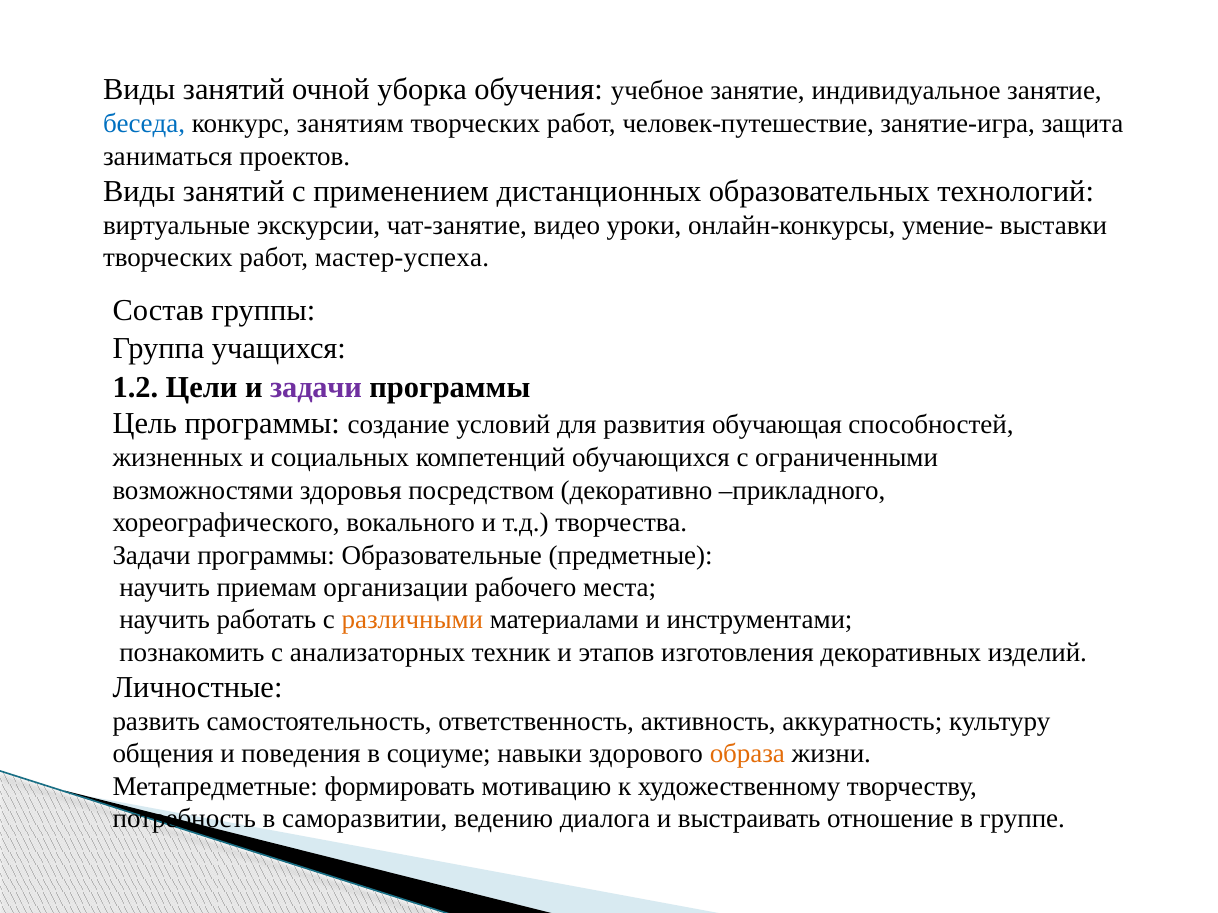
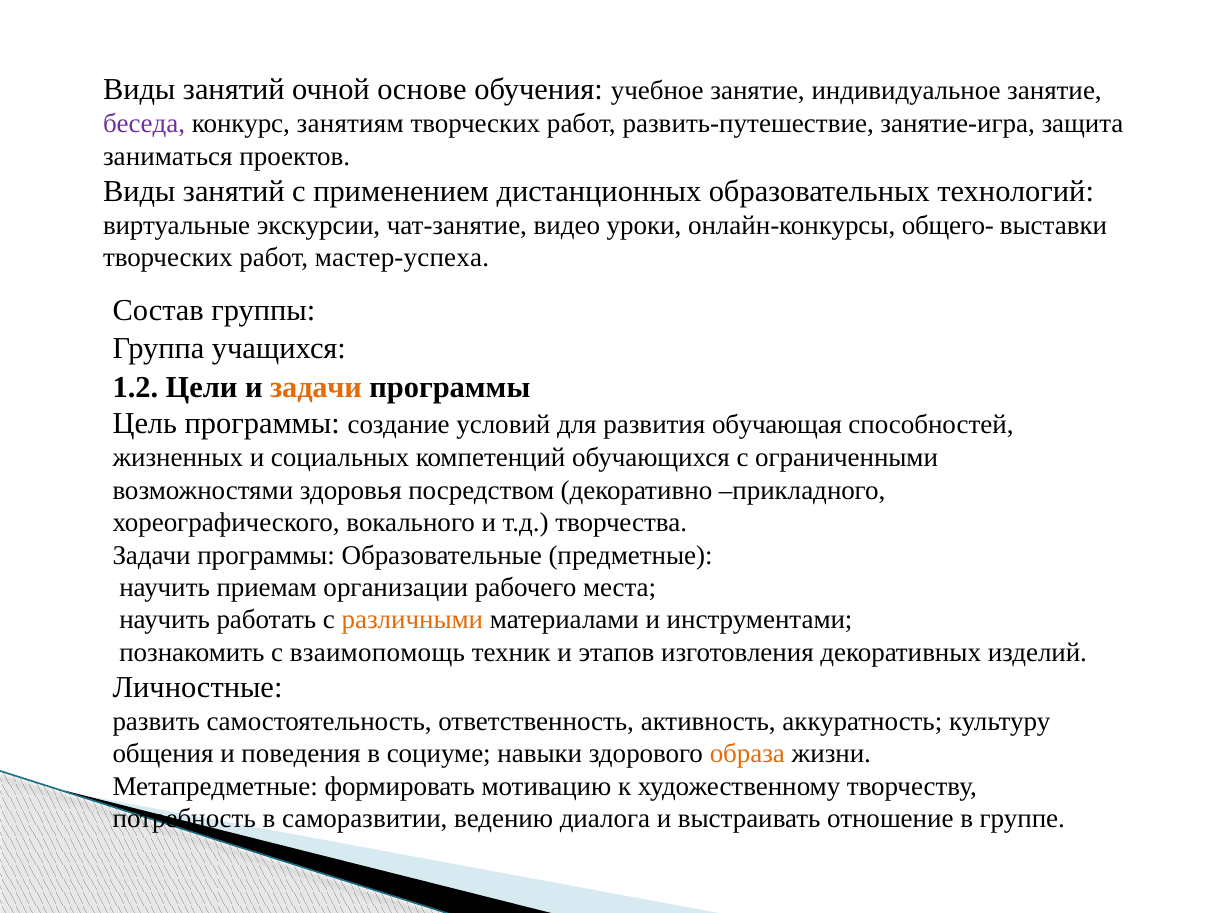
уборка: уборка -> основе (422, 90)
беседа colour: blue -> purple (144, 124)
человек-путешествие: человек-путешествие -> развить-путешествие (748, 124)
умение-: умение- -> общего- (948, 226)
задачи colour: purple -> orange (316, 387)
анализаторных: анализаторных -> взаимопомощь (377, 653)
